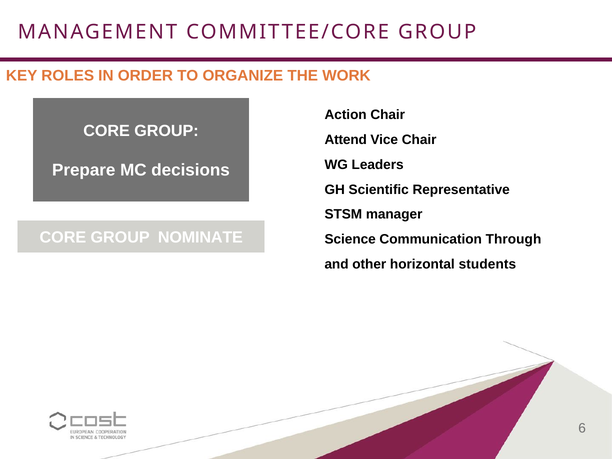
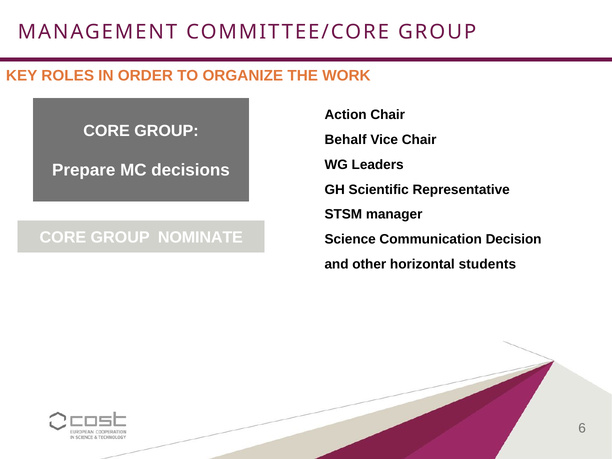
Attend: Attend -> Behalf (346, 140)
Through: Through -> Decision (514, 239)
